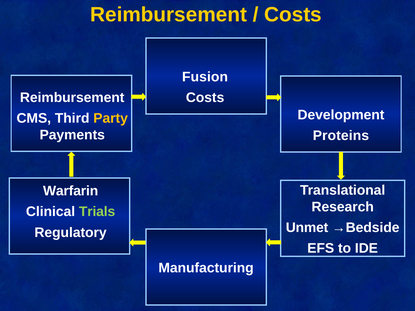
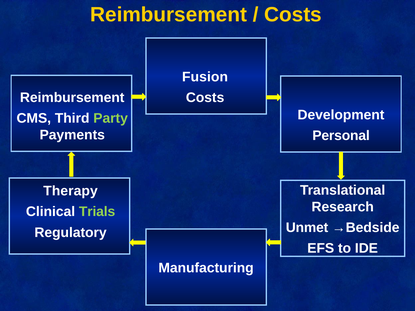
Party colour: yellow -> light green (111, 119)
Proteins: Proteins -> Personal (341, 136)
Warfarin: Warfarin -> Therapy (71, 191)
